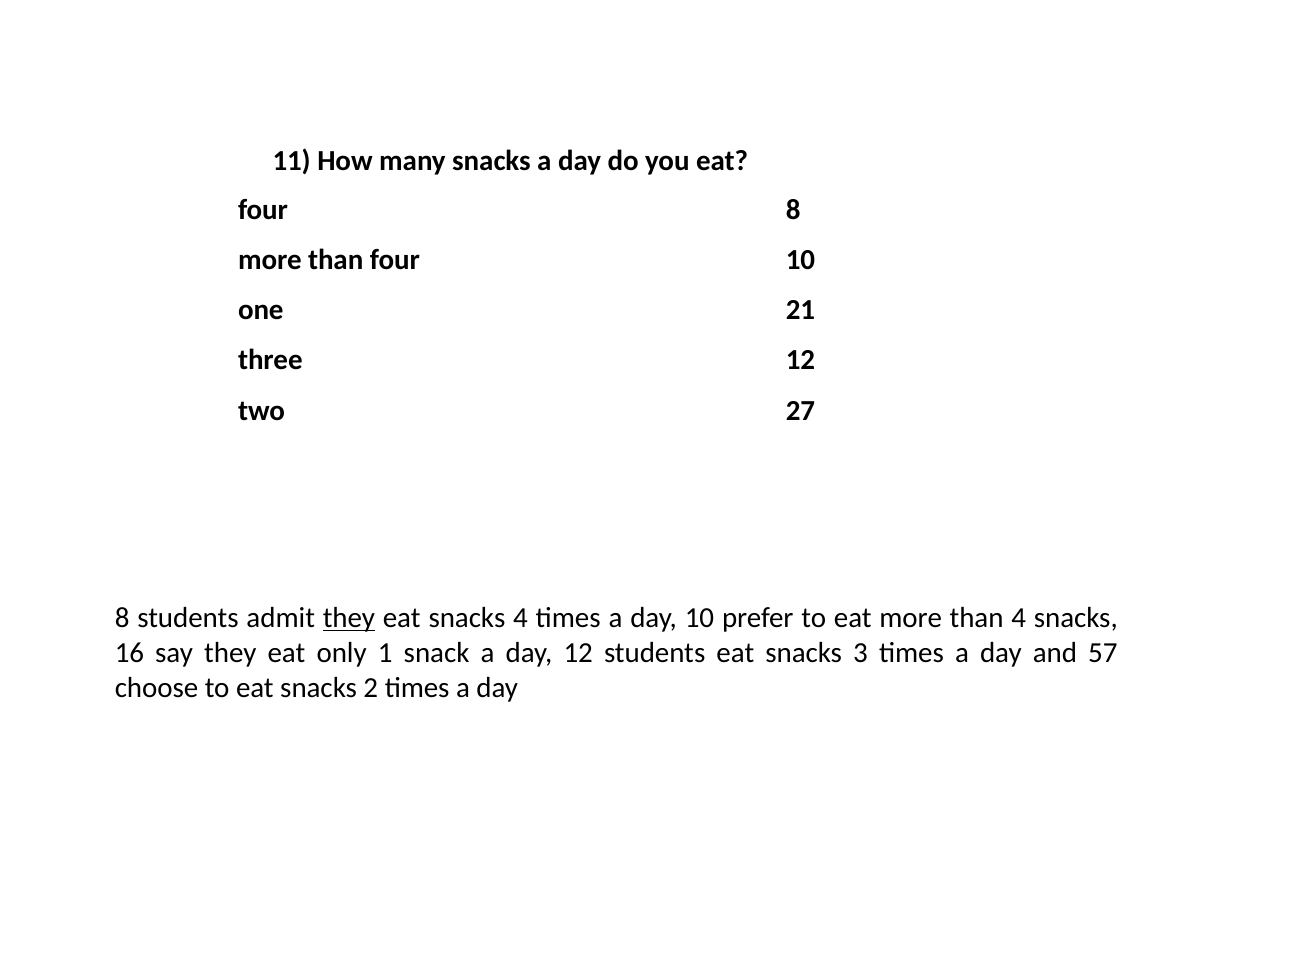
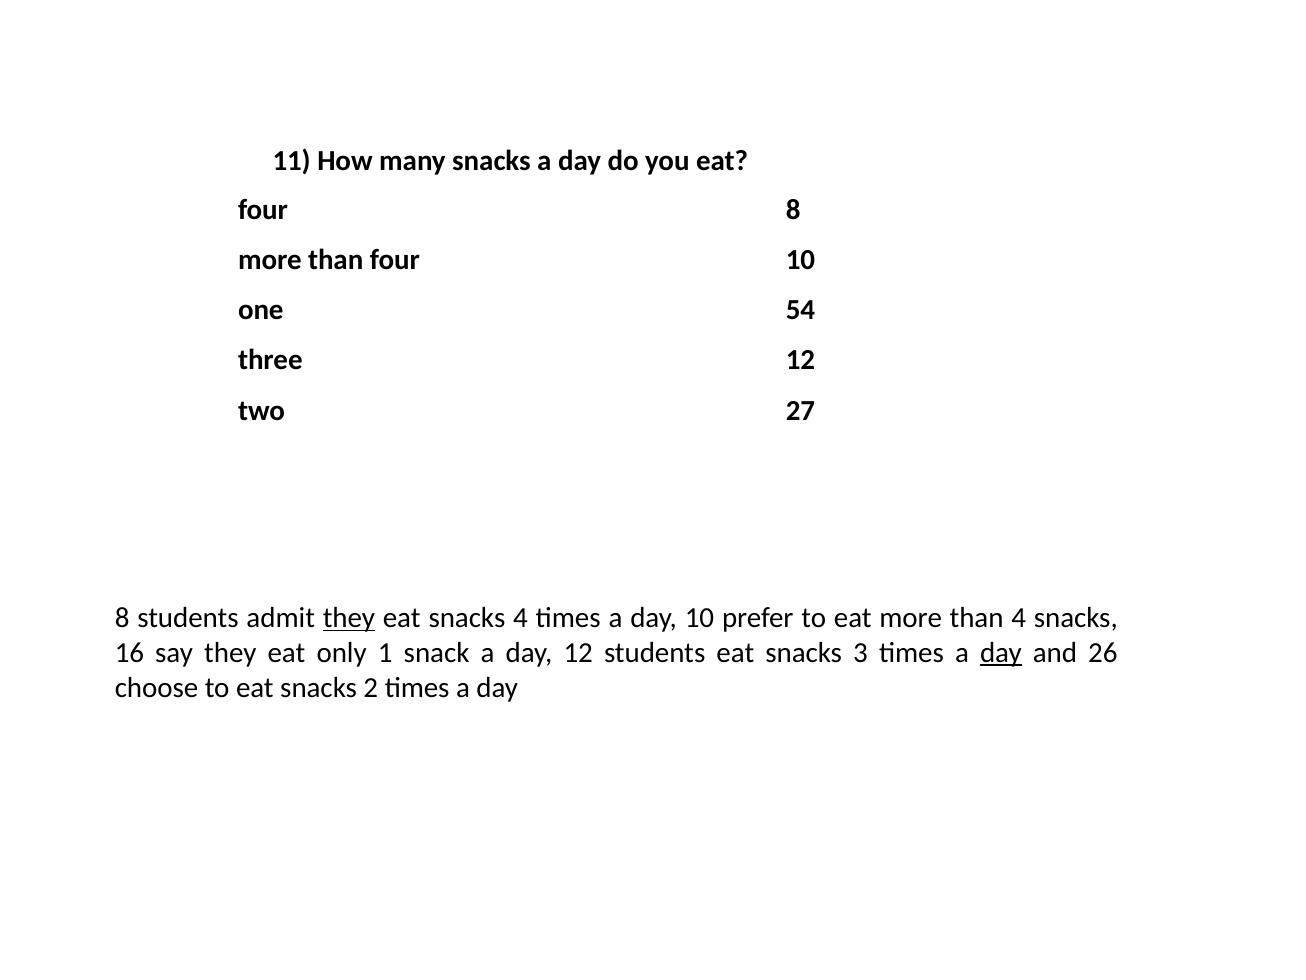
21: 21 -> 54 (800, 310)
day underline: none -> present (1001, 652)
57: 57 -> 26 (1103, 652)
